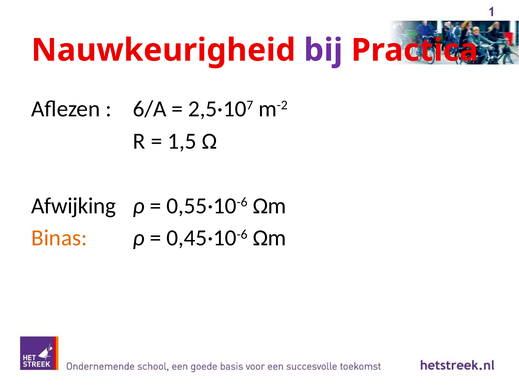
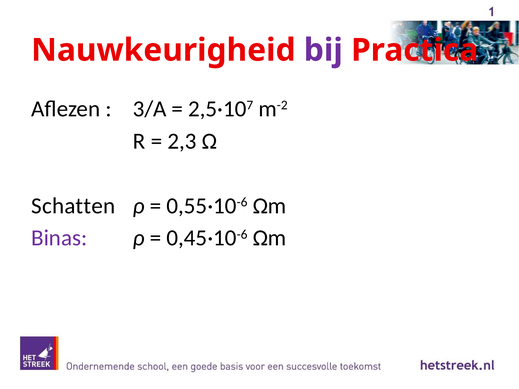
6/A: 6/A -> 3/A (150, 109)
1,5: 1,5 -> 2,3 (182, 141)
Afwijking: Afwijking -> Schatten (73, 206)
Binas colour: orange -> purple (59, 238)
